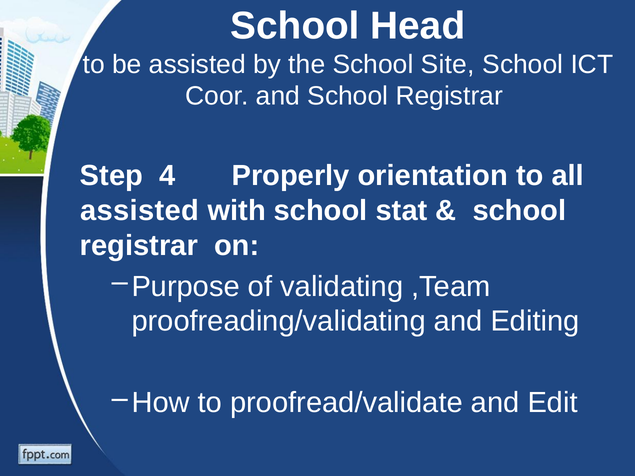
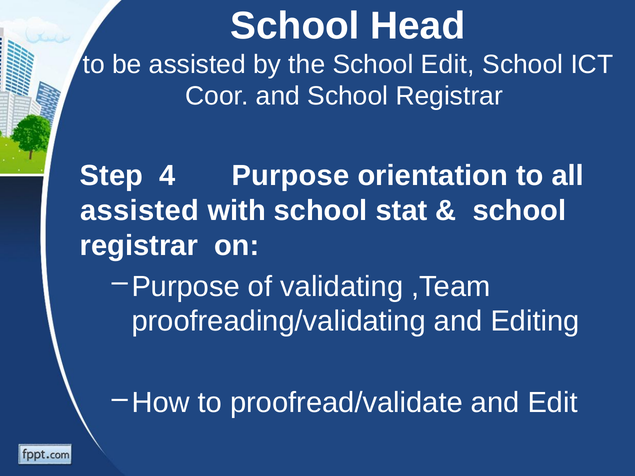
School Site: Site -> Edit (448, 64)
4 Properly: Properly -> Purpose (291, 176)
